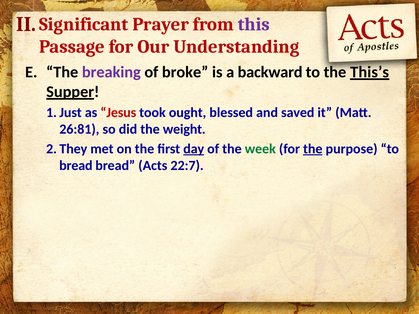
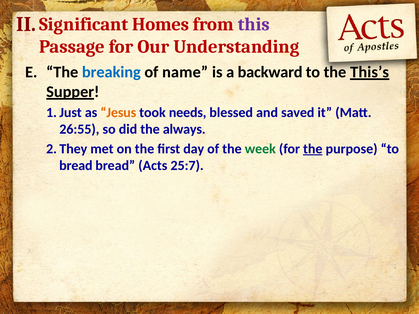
Prayer: Prayer -> Homes (161, 24)
breaking colour: purple -> blue (111, 72)
broke: broke -> name (185, 72)
Jesus colour: red -> orange (118, 113)
ought: ought -> needs (188, 113)
26:81: 26:81 -> 26:55 (79, 129)
weight: weight -> always (184, 129)
day underline: present -> none (194, 149)
22:7: 22:7 -> 25:7 (187, 166)
